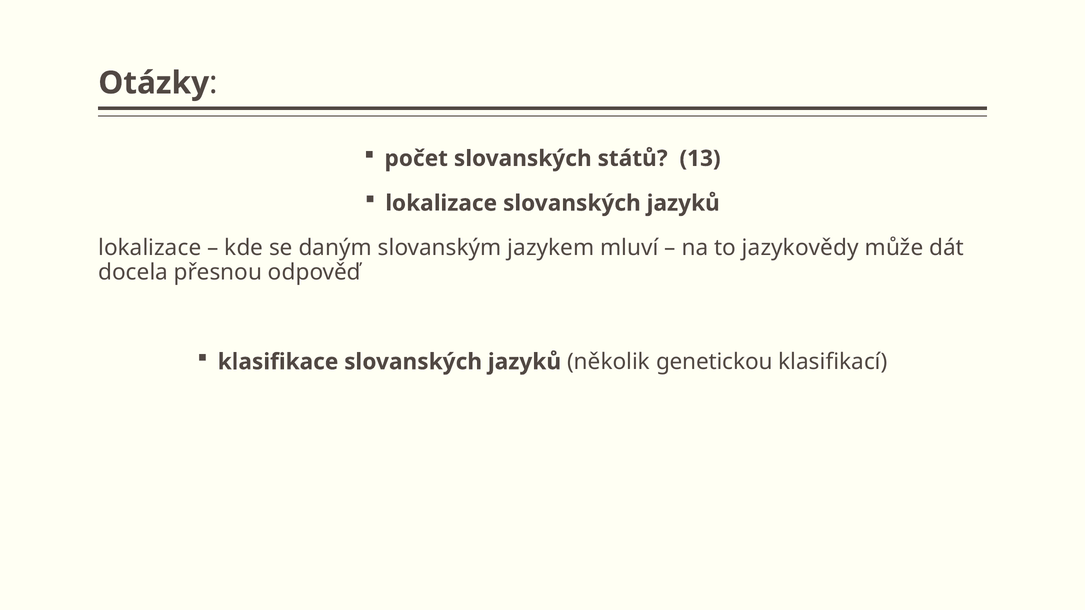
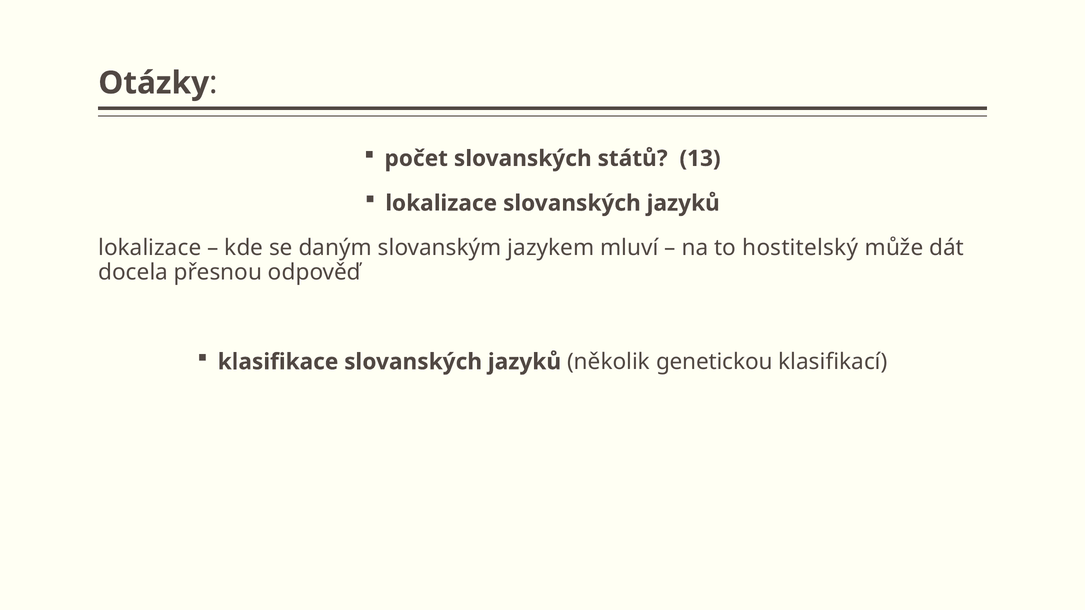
jazykovědy: jazykovědy -> hostitelský (800, 248)
